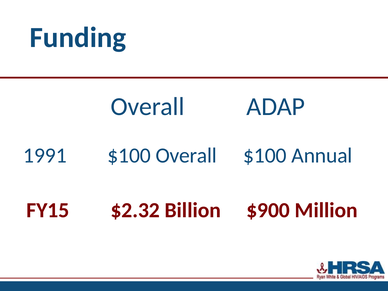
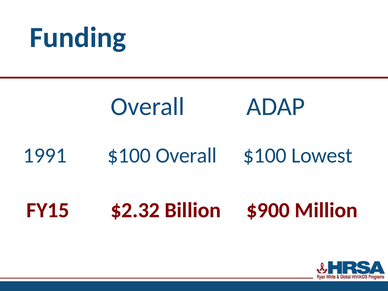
Annual: Annual -> Lowest (322, 155)
